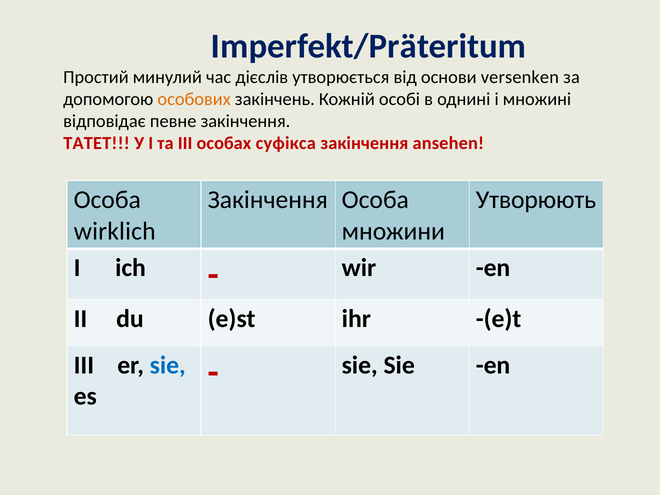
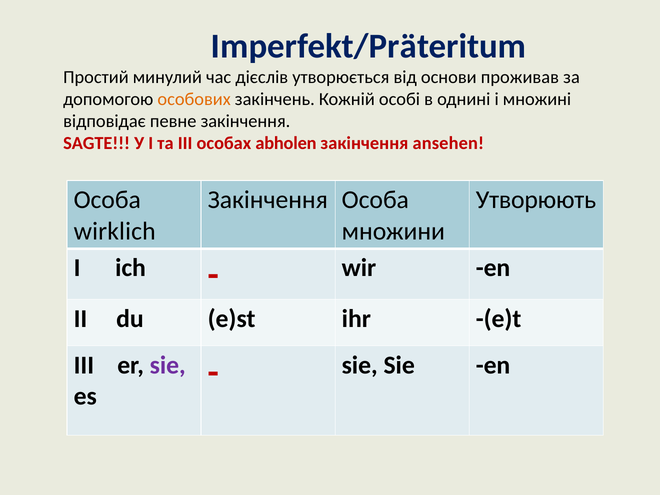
versenken: versenken -> проживав (520, 77)
TATET: TATET -> SAGTE (97, 143)
суфікса: суфікса -> abholen (286, 143)
sie colour: blue -> purple (168, 365)
